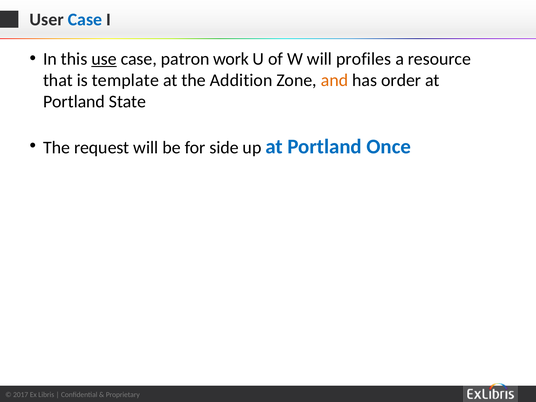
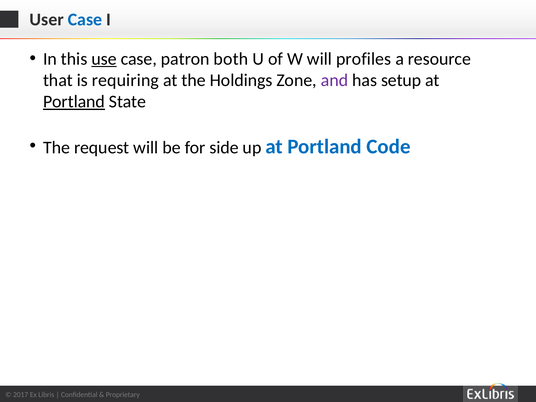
work: work -> both (231, 59)
template: template -> requiring (125, 80)
Addition: Addition -> Holdings (241, 80)
and colour: orange -> purple (334, 80)
order: order -> setup (401, 80)
Portland underline: none -> present (74, 102)
Once: Once -> Code (389, 147)
